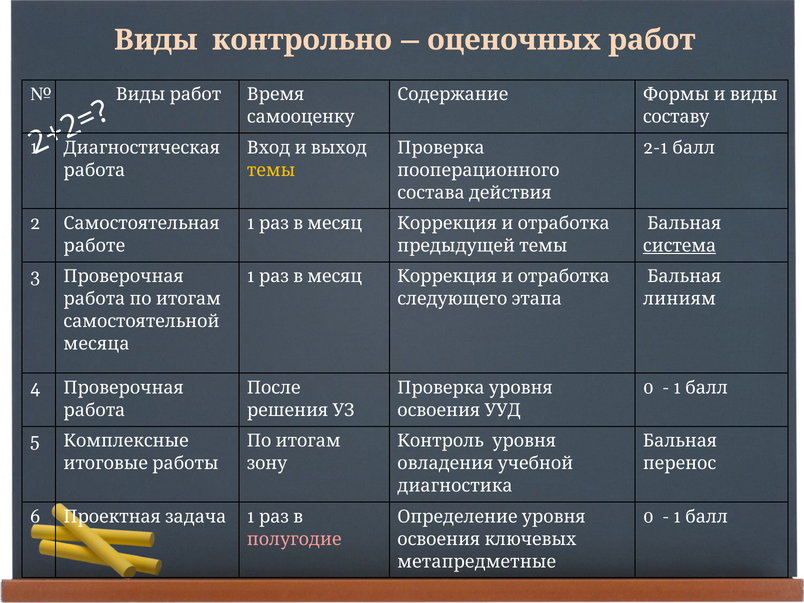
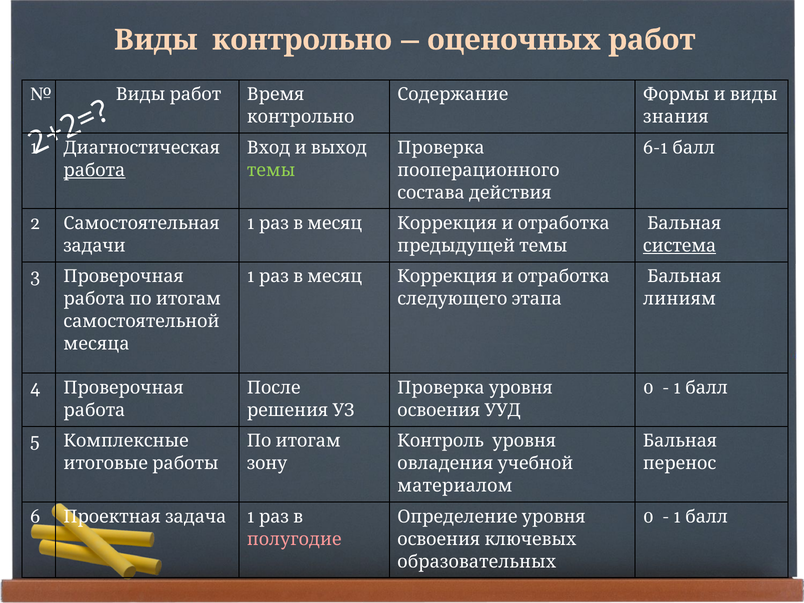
самооценку: самооценку -> контрольно (301, 117)
составу: составу -> знания (676, 117)
2-1: 2-1 -> 6-1 (655, 148)
работа underline: none -> present (94, 170)
темы colour: yellow -> light green (271, 170)
работе: работе -> задачи (94, 246)
диагностика: диагностика -> материалом (455, 486)
метапредметные: метапредметные -> образовательных (477, 562)
